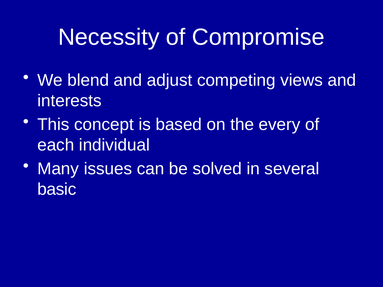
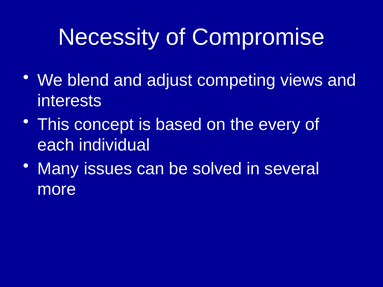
basic: basic -> more (57, 189)
